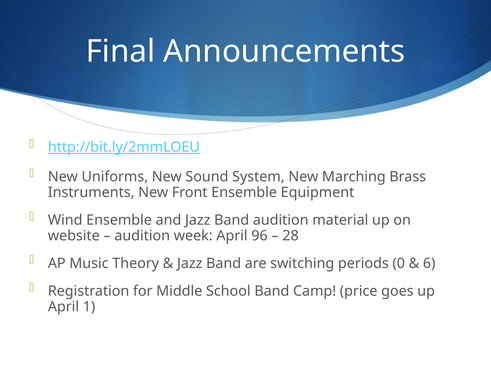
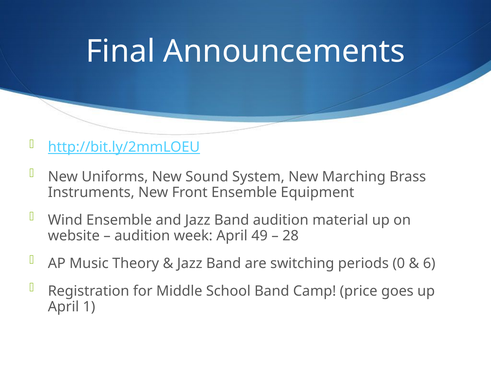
96: 96 -> 49 (260, 235)
